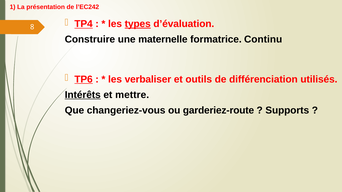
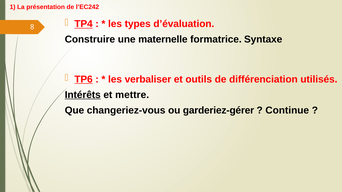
types underline: present -> none (138, 24)
Continu: Continu -> Syntaxe (263, 39)
garderiez-route: garderiez-route -> garderiez-gérer (219, 110)
Supports: Supports -> Continue (287, 110)
